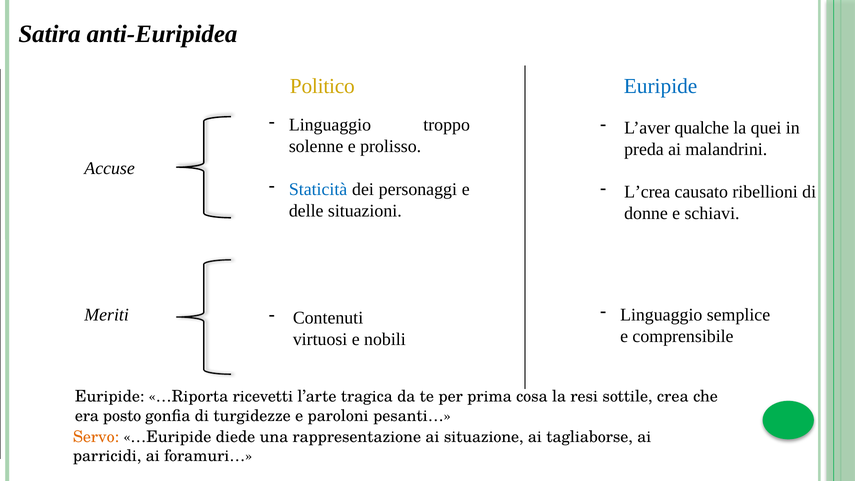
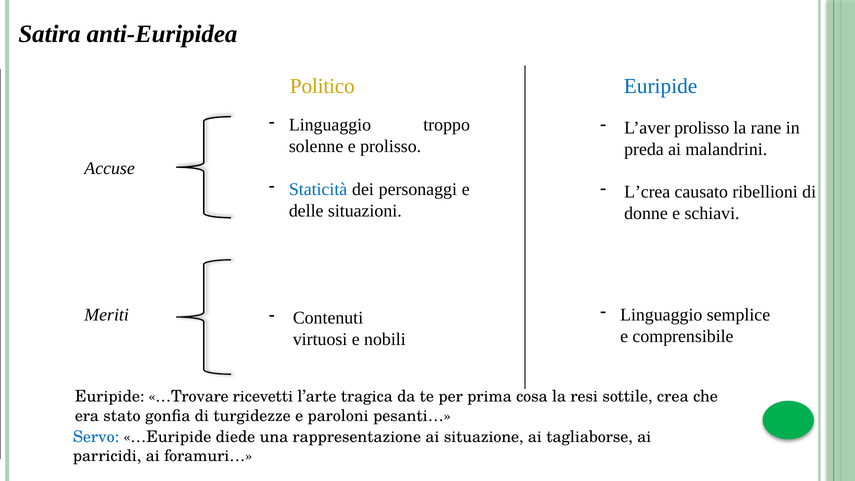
L’aver qualche: qualche -> prolisso (702, 128)
quei: quei -> rane (766, 128)
…Riporta: …Riporta -> …Trovare (189, 396)
posto: posto -> stato (122, 416)
Servo colour: orange -> blue (96, 437)
